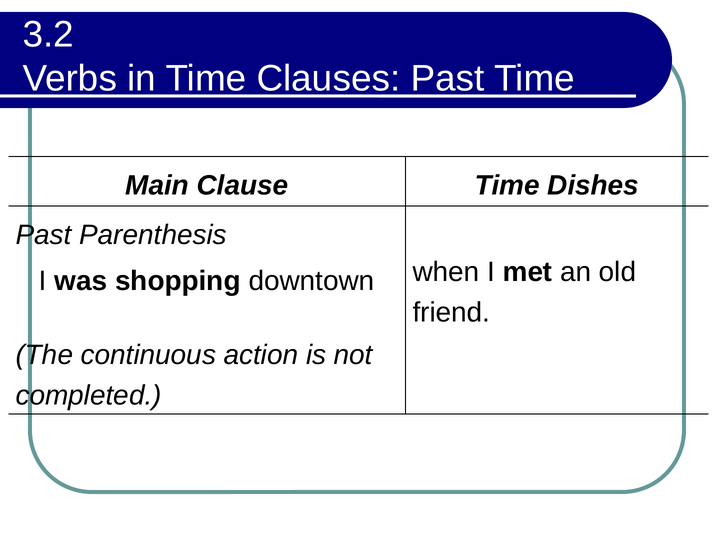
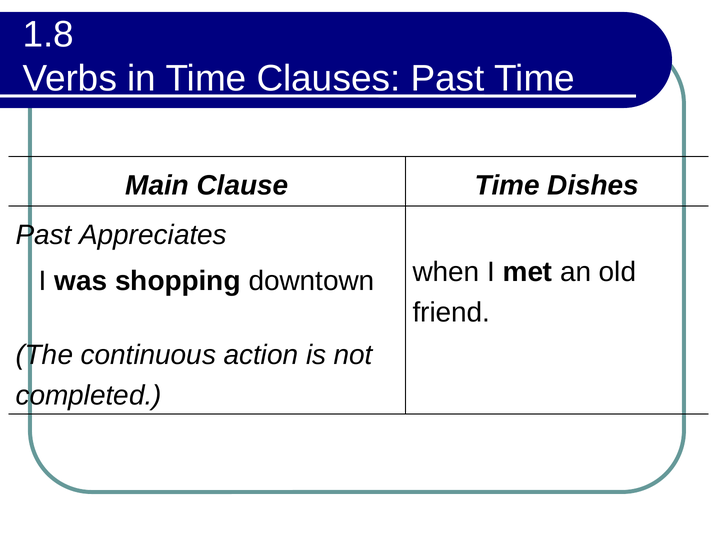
3.2: 3.2 -> 1.8 (48, 34)
Parenthesis: Parenthesis -> Appreciates (153, 235)
